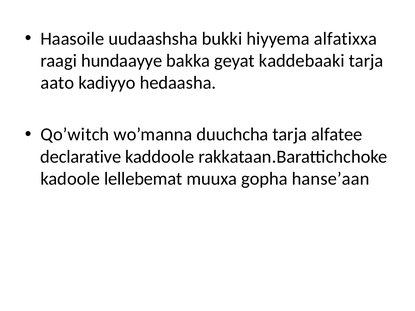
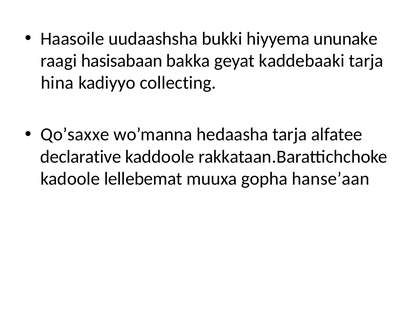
alfatixxa: alfatixxa -> ununake (346, 39)
hundaayye: hundaayye -> hasisabaan (122, 61)
aato: aato -> hina (57, 83)
hedaasha: hedaasha -> collecting (178, 83)
Qo’witch: Qo’witch -> Qo’saxxe (75, 135)
duuchcha: duuchcha -> hedaasha (232, 135)
